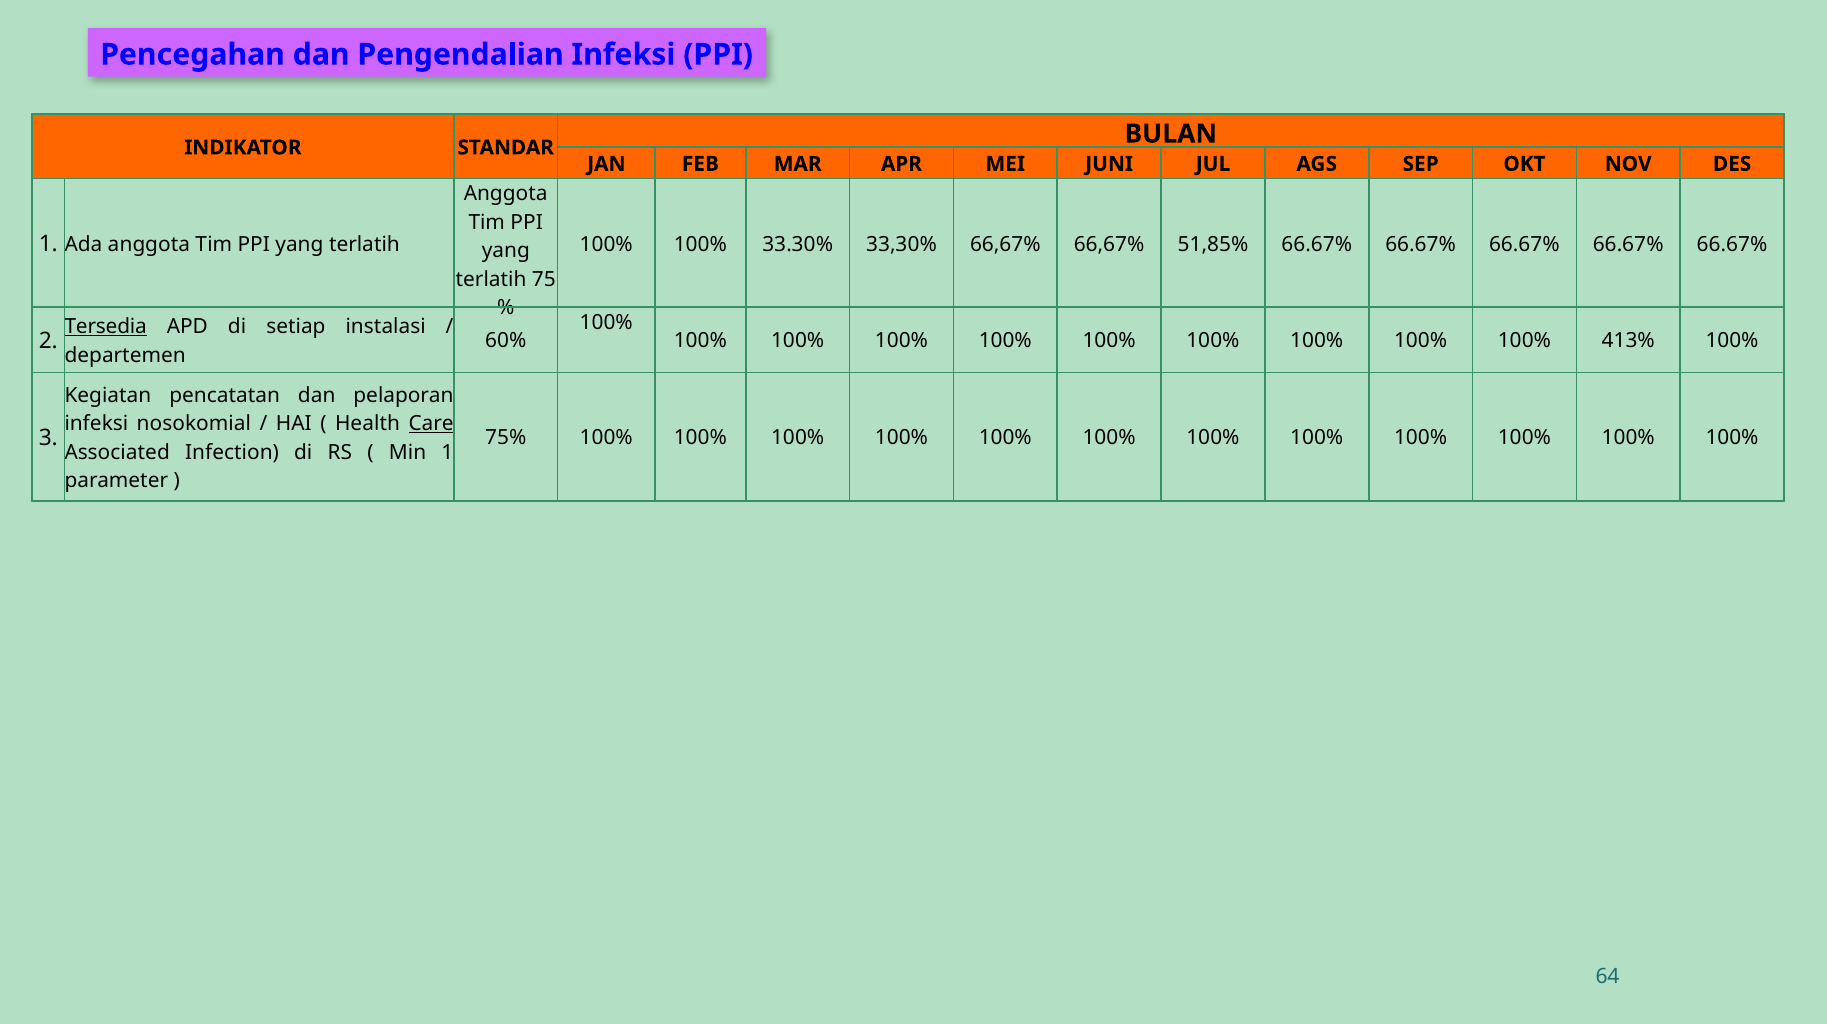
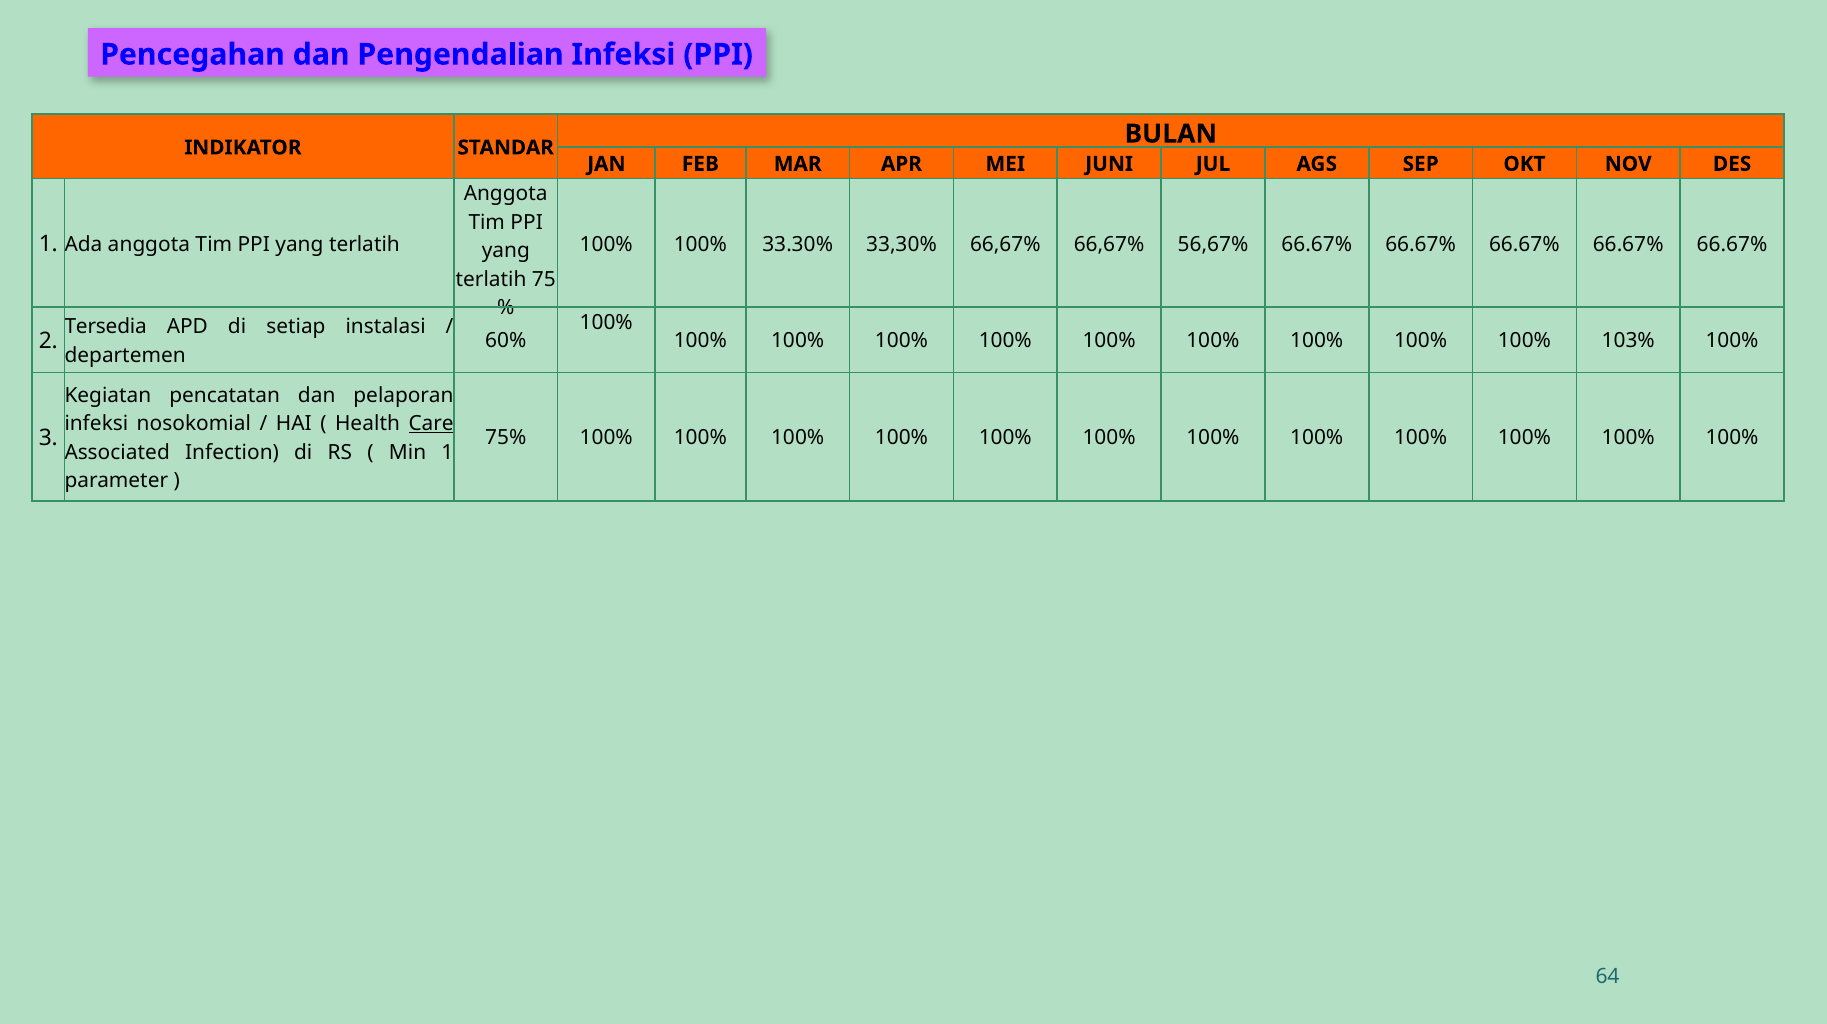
51,85%: 51,85% -> 56,67% (1213, 244)
Tersedia underline: present -> none (106, 327)
413%: 413% -> 103% (1628, 341)
